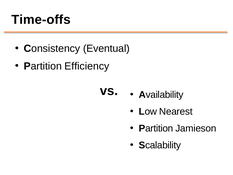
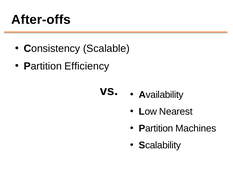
Time-offs: Time-offs -> After-offs (41, 20)
Eventual: Eventual -> Scalable (106, 48)
Jamieson: Jamieson -> Machines (196, 128)
